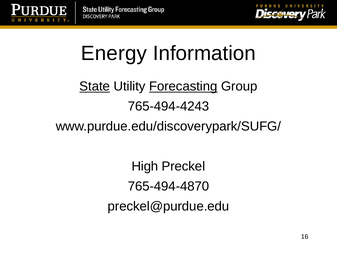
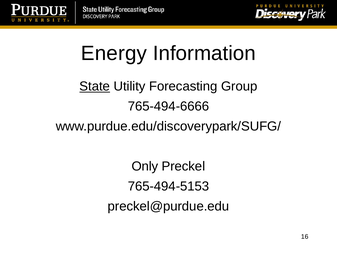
Forecasting underline: present -> none (183, 86)
765-494-4243: 765-494-4243 -> 765-494-6666 (168, 106)
High: High -> Only (145, 166)
765-494-4870: 765-494-4870 -> 765-494-5153 (168, 186)
